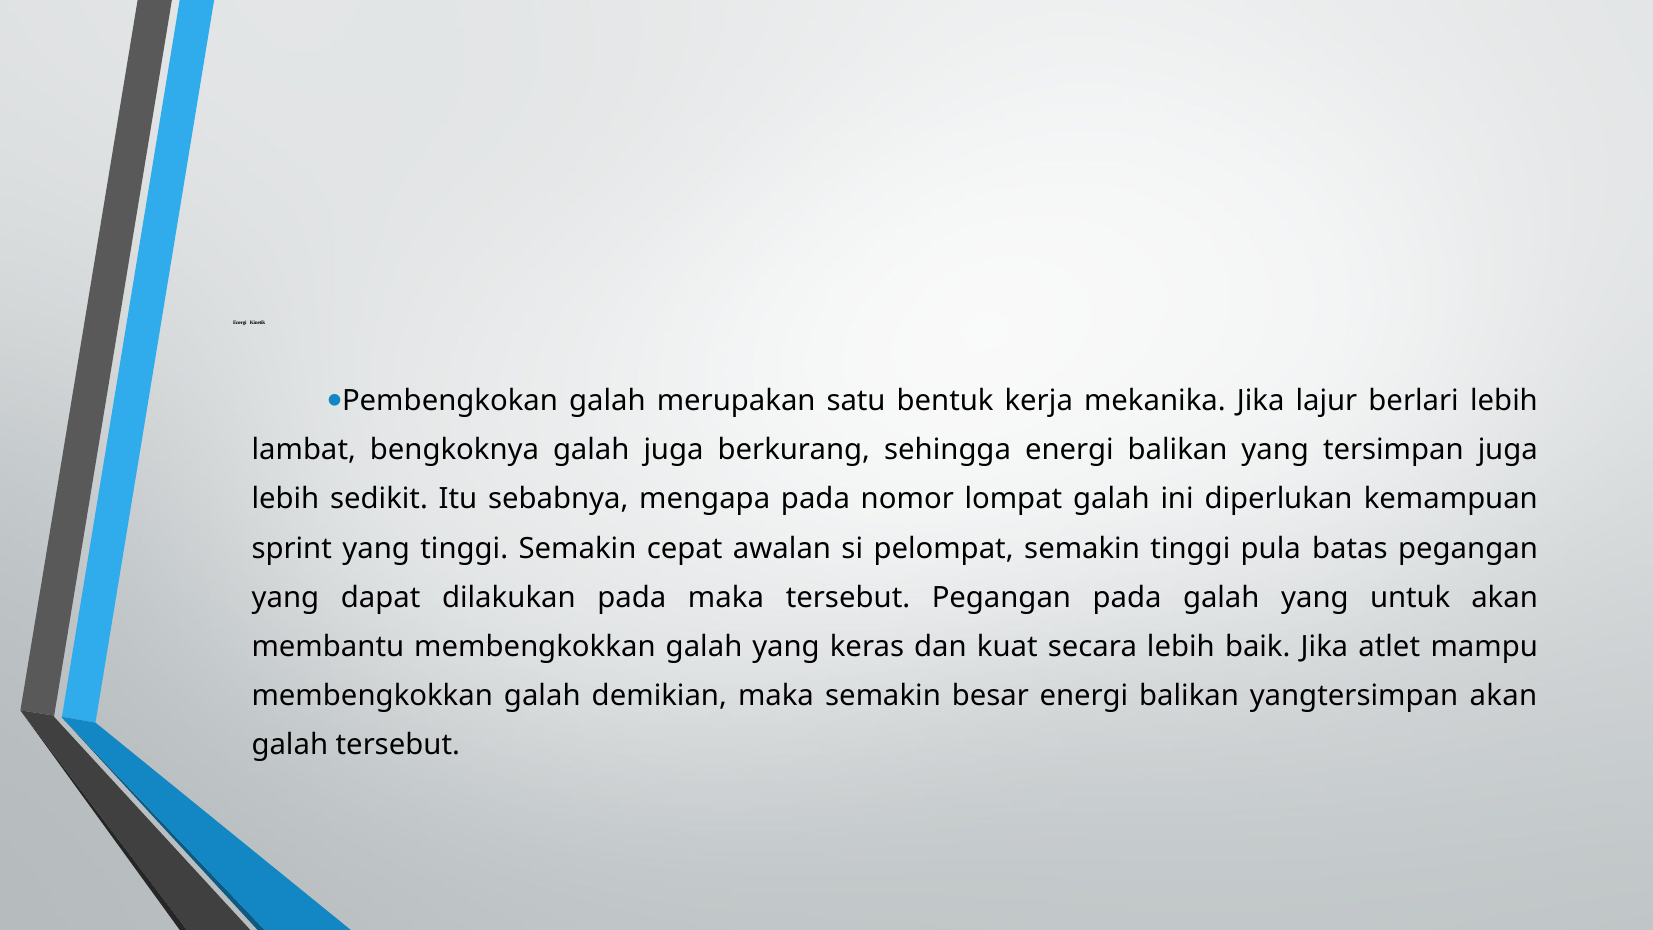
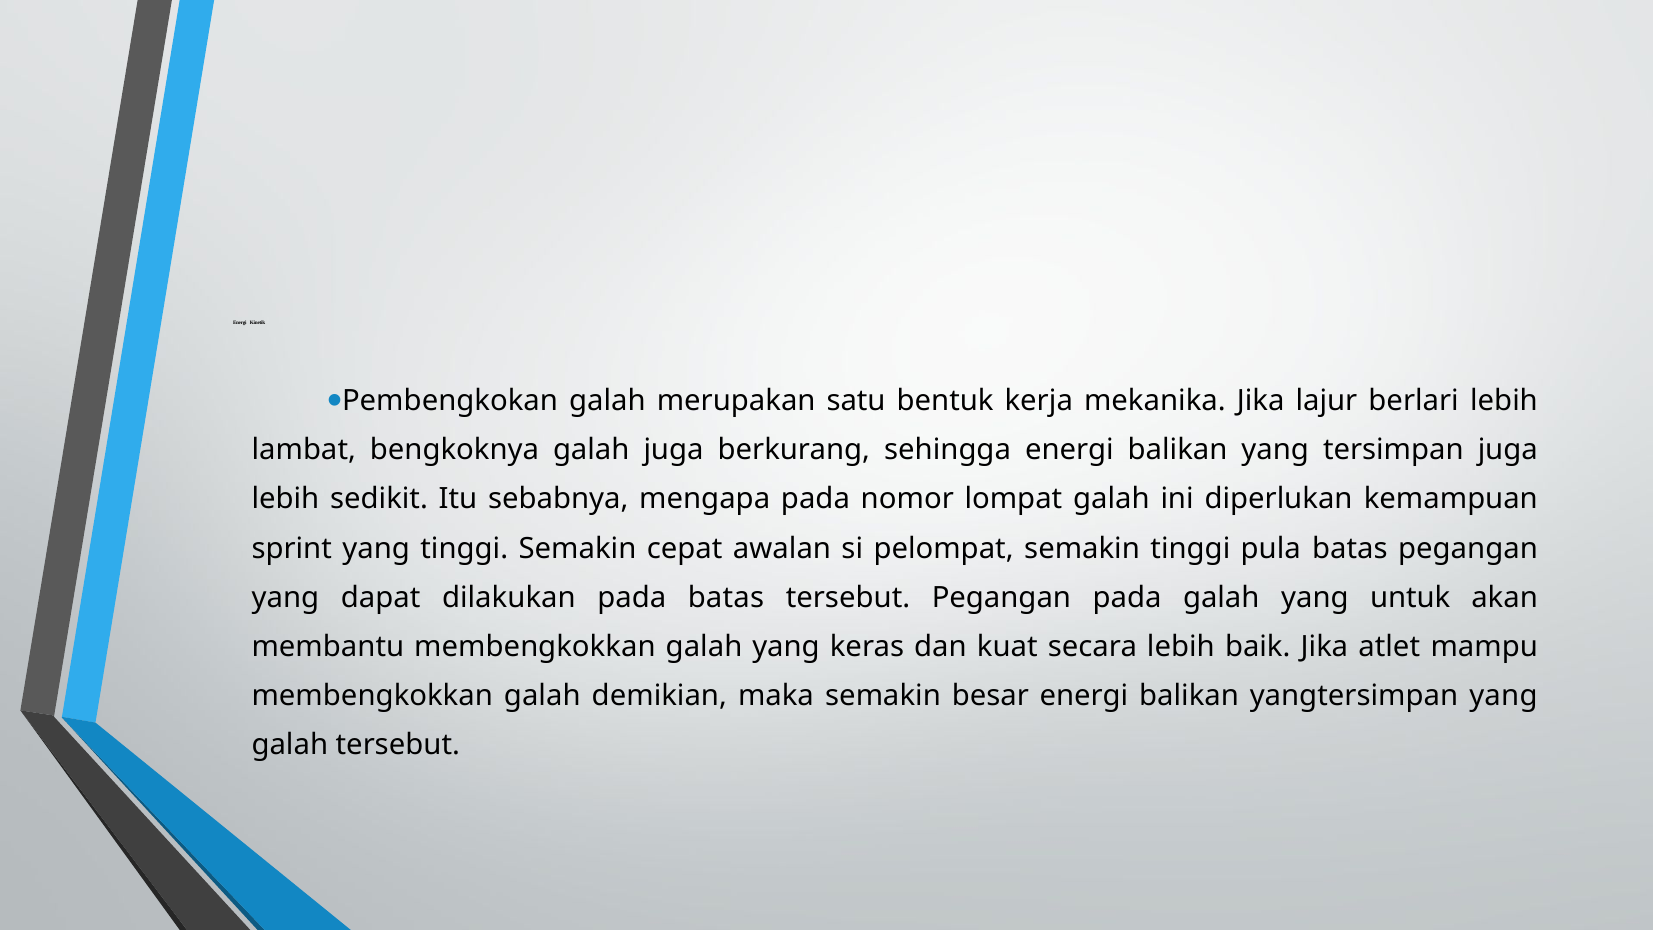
pada maka: maka -> batas (726, 597)
yangtersimpan akan: akan -> yang (1503, 695)
